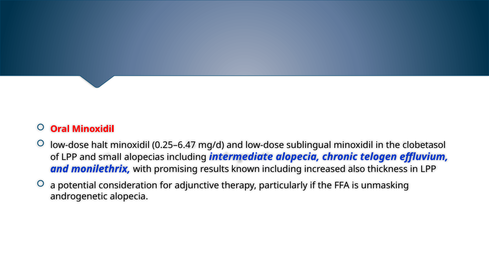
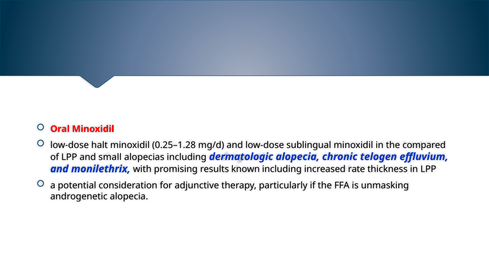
0.25–6.47: 0.25–6.47 -> 0.25–1.28 (174, 145)
clobetasol: clobetasol -> compared (424, 145)
intermediate: intermediate -> dermatologic (241, 157)
also: also -> rate (357, 169)
